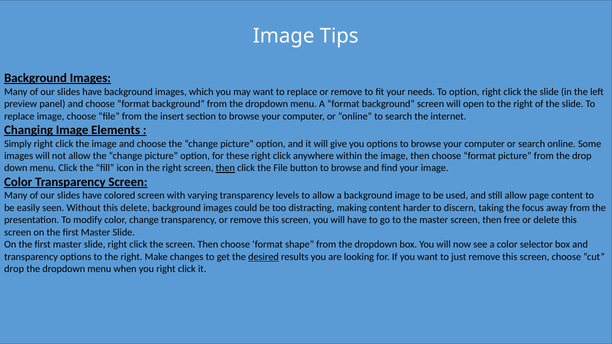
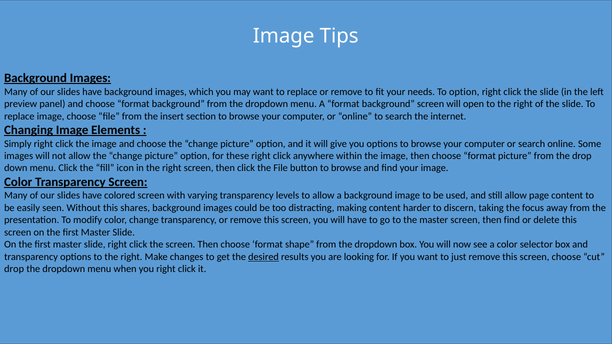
then underline: present -> none (225, 168)
this delete: delete -> shares (135, 208)
then free: free -> find (512, 220)
